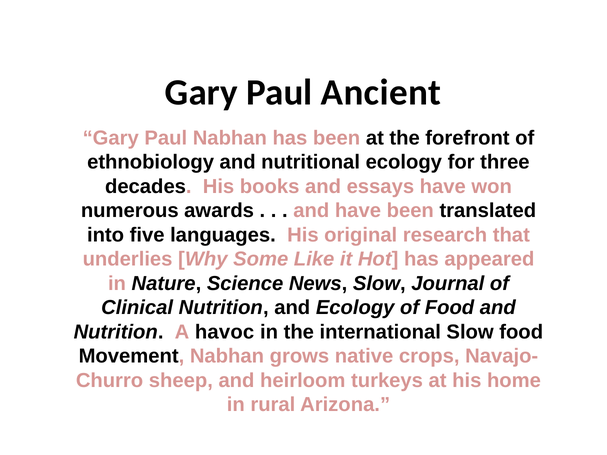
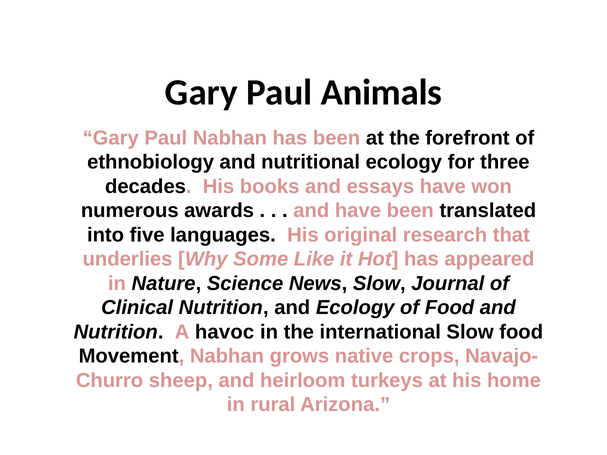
Ancient: Ancient -> Animals (381, 92)
